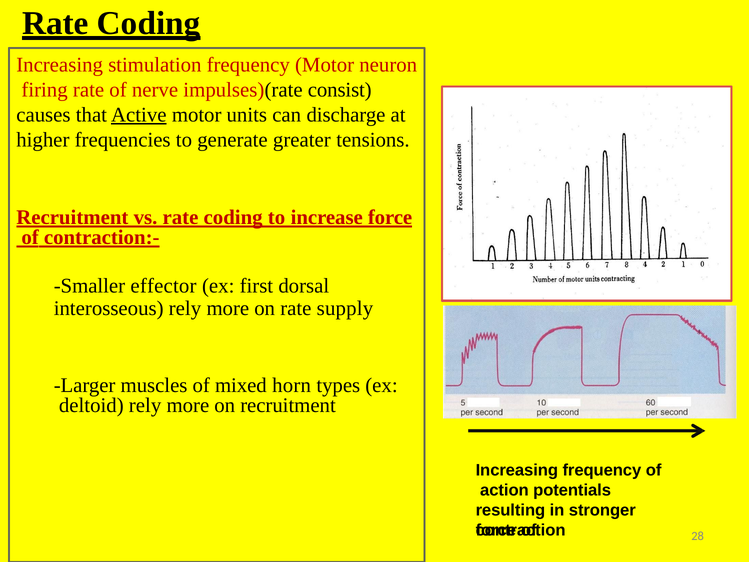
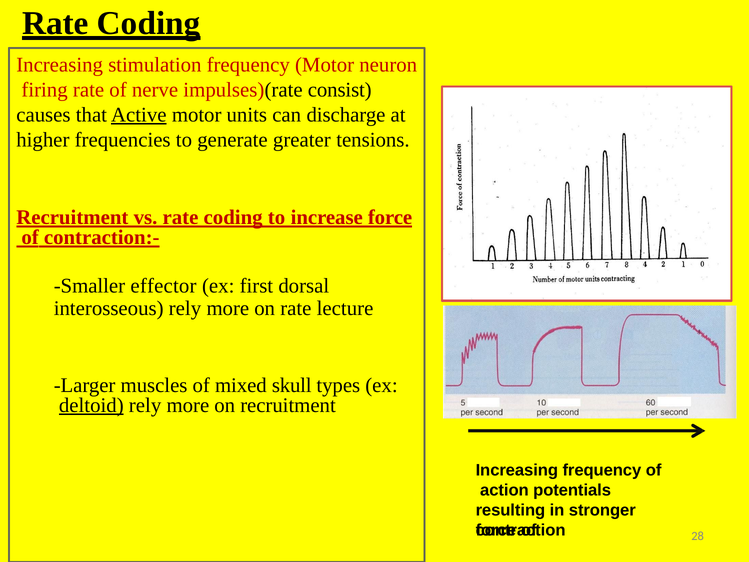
supply: supply -> lecture (345, 308)
horn: horn -> skull (292, 385)
deltoid underline: none -> present (91, 405)
